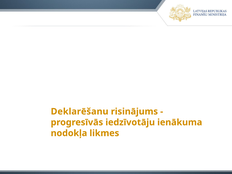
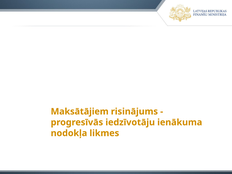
Deklarēšanu: Deklarēšanu -> Maksātājiem (80, 111)
